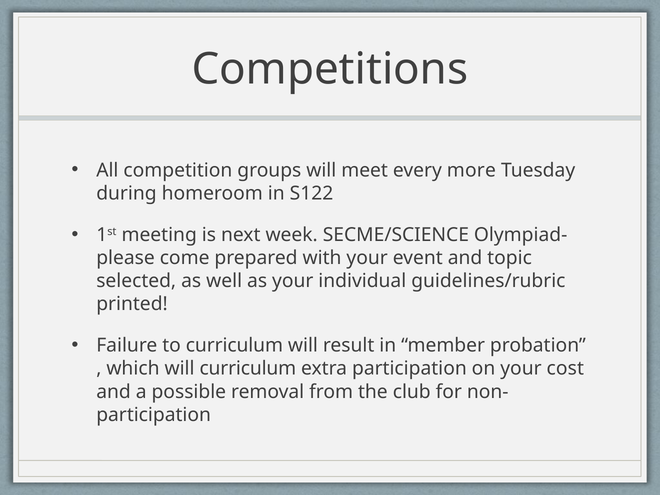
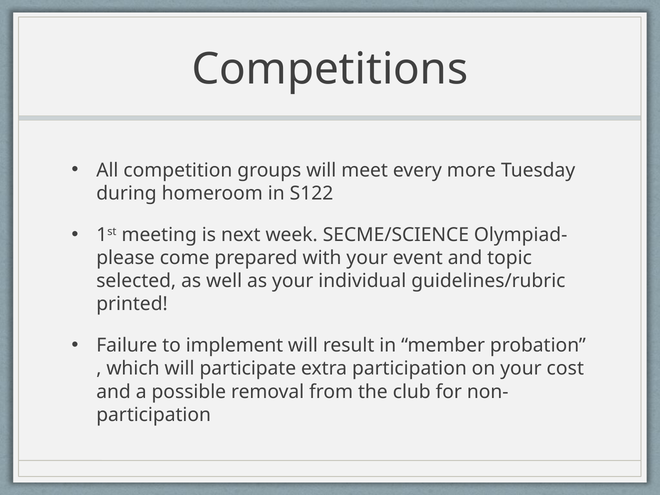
to curriculum: curriculum -> implement (234, 345)
will curriculum: curriculum -> participate (248, 369)
